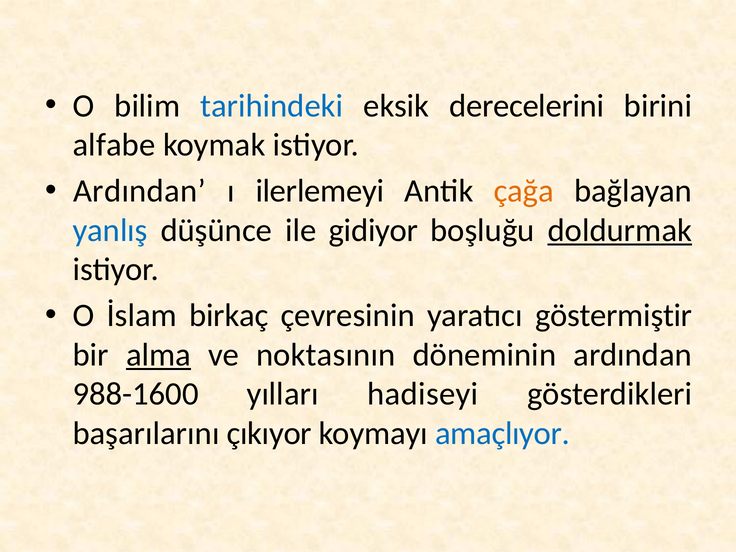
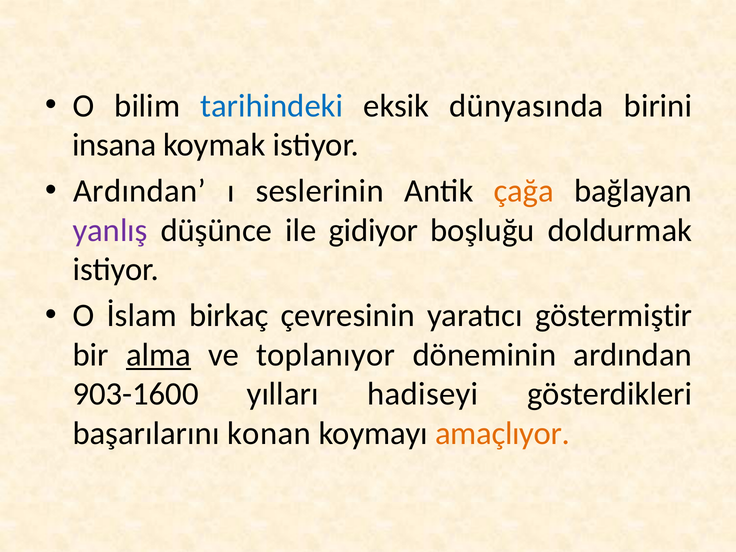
derecelerini: derecelerini -> dünyasında (526, 106)
alfabe: alfabe -> insana (114, 145)
ilerlemeyi: ilerlemeyi -> seslerinin (320, 191)
yanlış colour: blue -> purple (110, 230)
doldurmak underline: present -> none (620, 230)
noktasının: noktasının -> toplanıyor (326, 355)
988-1600: 988-1600 -> 903-1600 (136, 394)
çıkıyor: çıkıyor -> konan (269, 433)
amaçlıyor colour: blue -> orange (503, 433)
